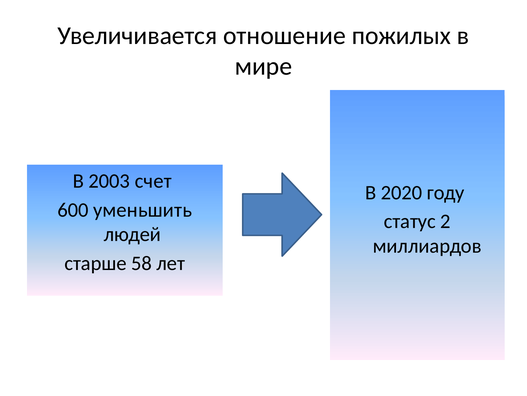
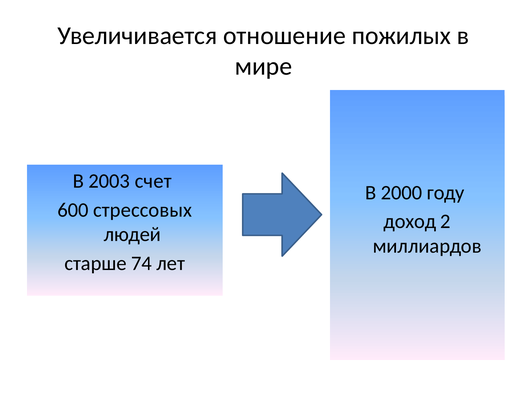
2020: 2020 -> 2000 (402, 192)
уменьшить: уменьшить -> стрессовых (143, 209)
статус: статус -> доход (410, 221)
58: 58 -> 74 (142, 263)
